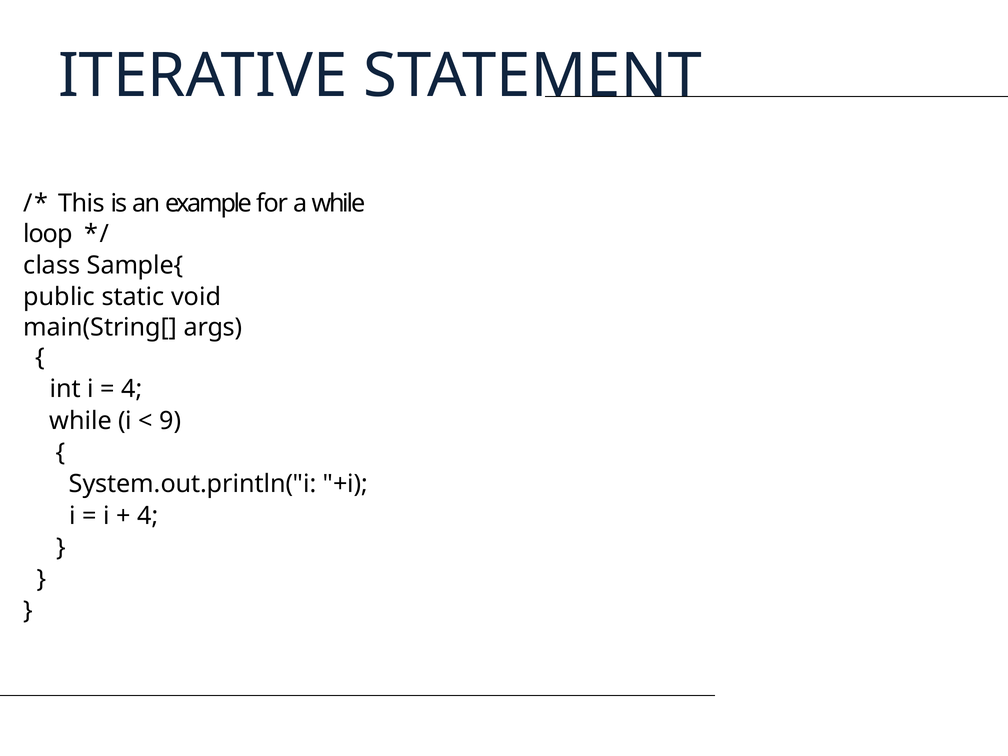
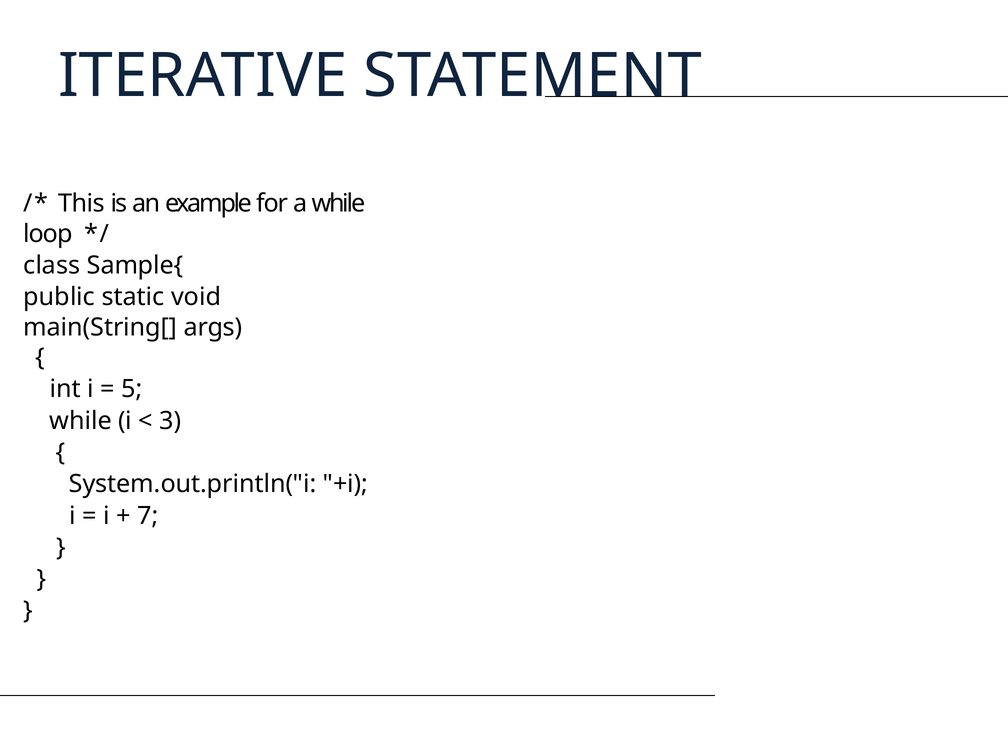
4: 4 -> 5 (132, 389)
9: 9 -> 3 (170, 421)
4: 4 -> 7 (148, 516)
